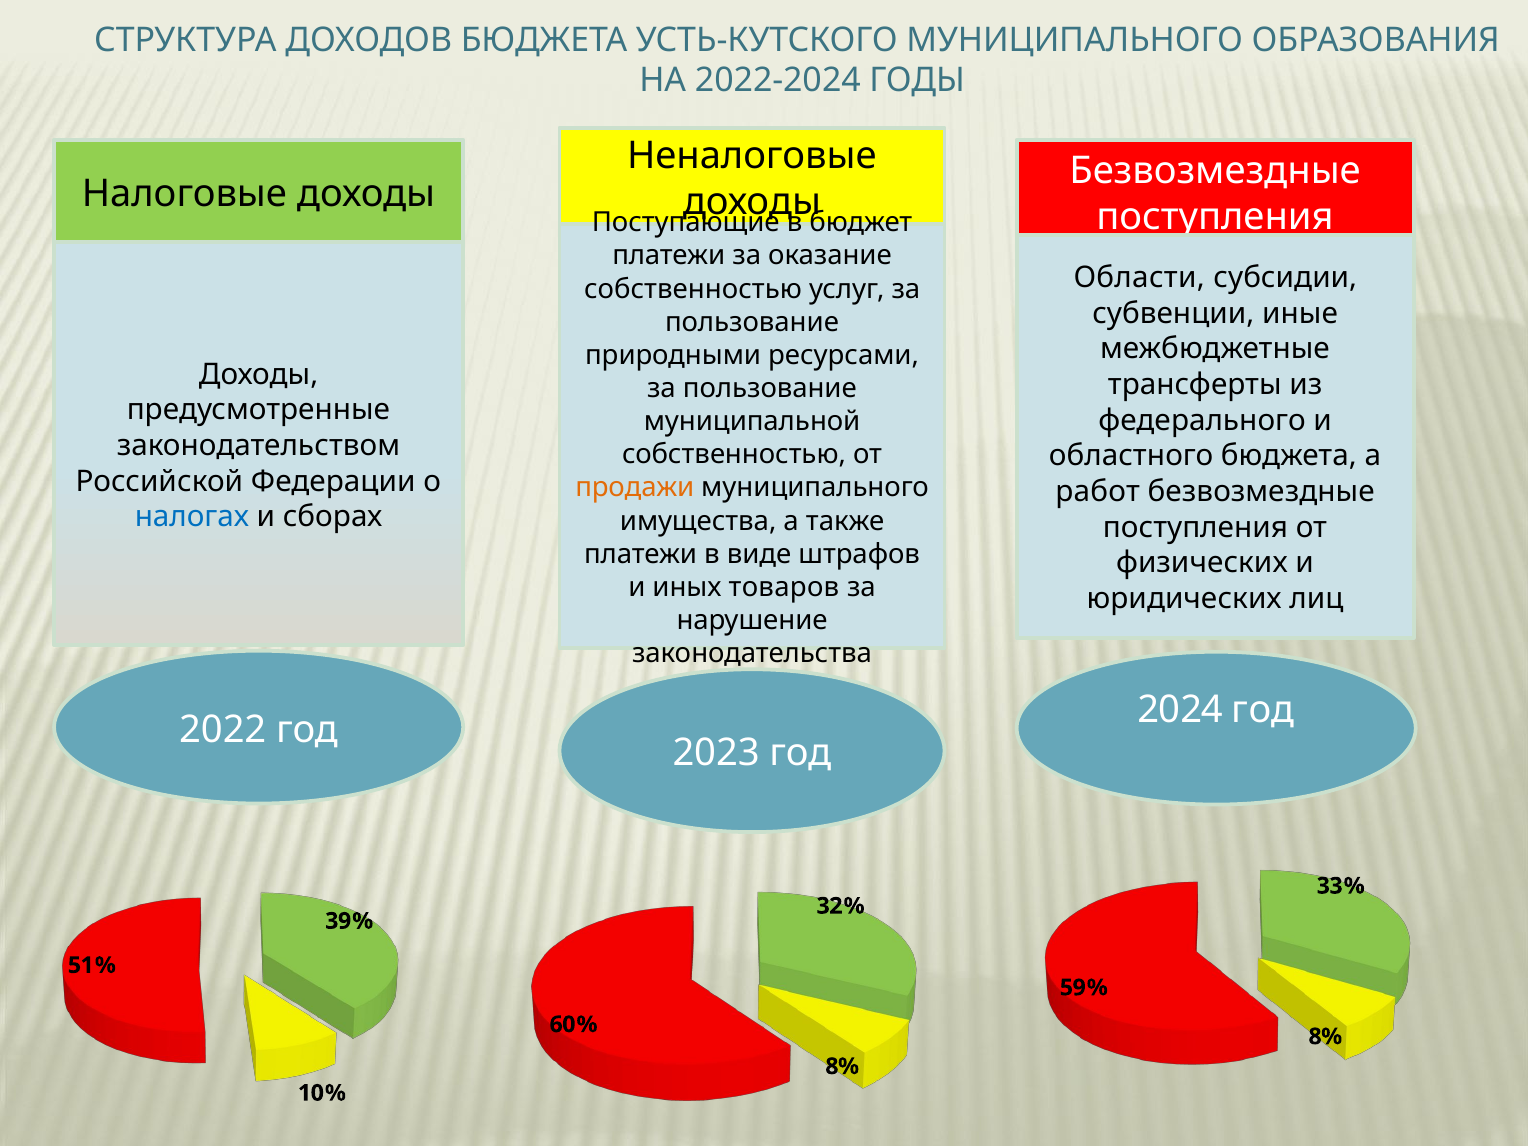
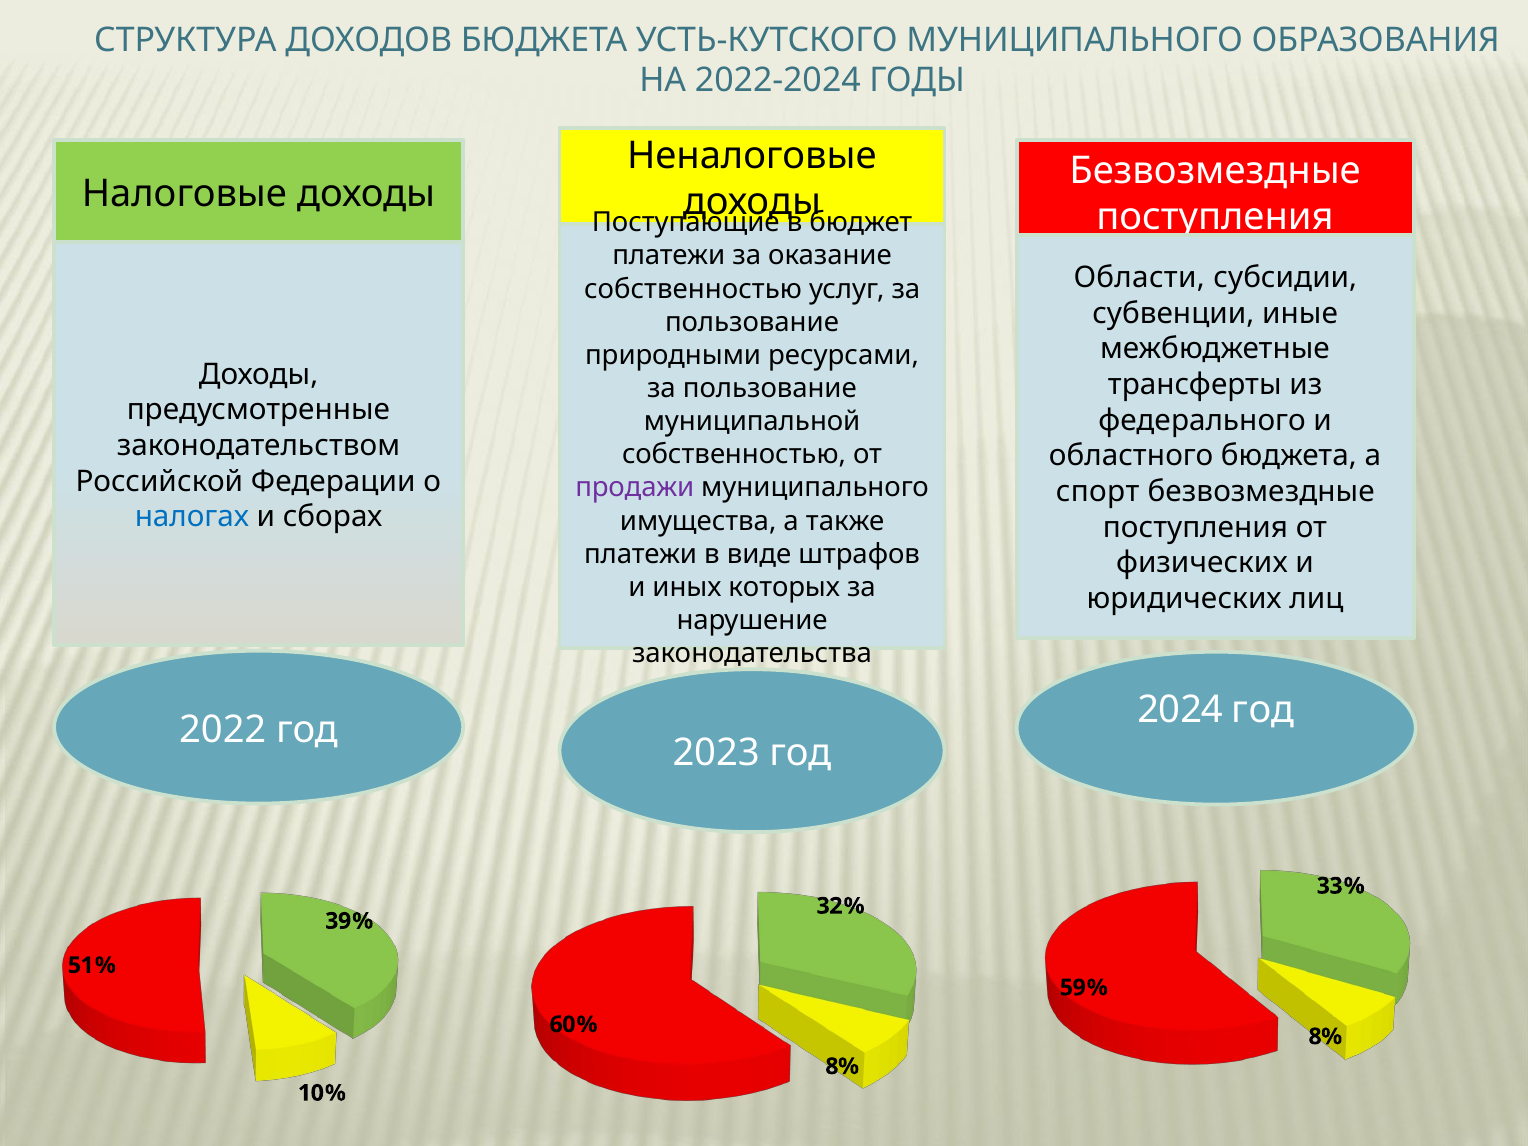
продажи colour: orange -> purple (635, 488)
работ: работ -> спорт (1098, 492)
товаров: товаров -> которых (784, 587)
